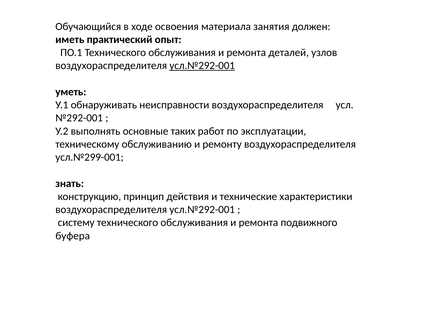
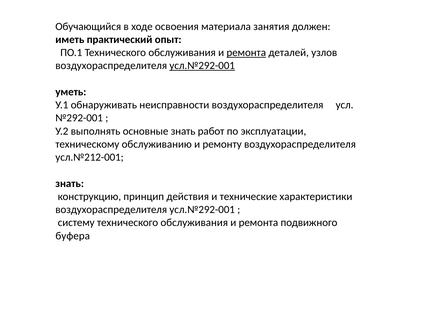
ремонта underline: none -> present (246, 53)
основные таких: таких -> знать (183, 131)
усл.№299-001: усл.№299-001 -> усл.№212-001 (89, 157)
